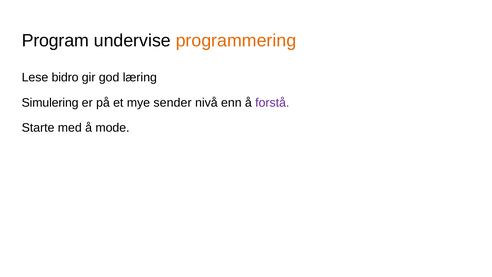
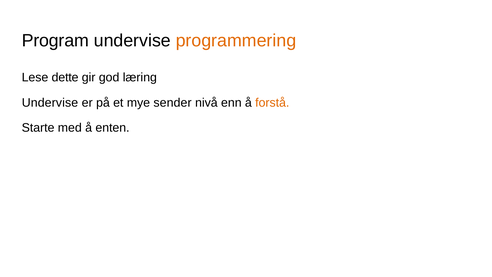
bidro: bidro -> dette (65, 77)
Simulering: Simulering -> Undervise (50, 103)
forstå colour: purple -> orange (272, 103)
mode: mode -> enten (112, 128)
